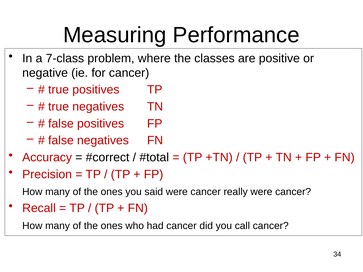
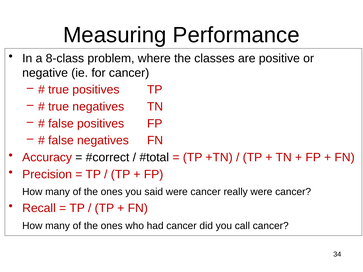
7-class: 7-class -> 8-class (65, 58)
